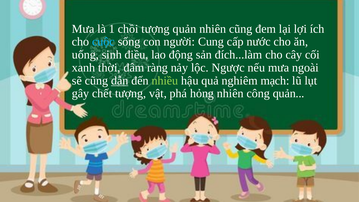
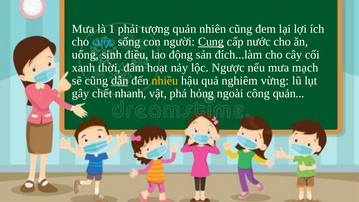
chồi: chồi -> phải (128, 29)
Cung underline: none -> present (211, 42)
ràng: ràng -> hoạt (157, 68)
ngoài: ngoài -> mạch (305, 68)
nhiều colour: light green -> yellow (165, 81)
mạch: mạch -> vừng (275, 81)
chết tượng: tượng -> nhanh (131, 93)
hỏng nhiên: nhiên -> ngoài (230, 93)
